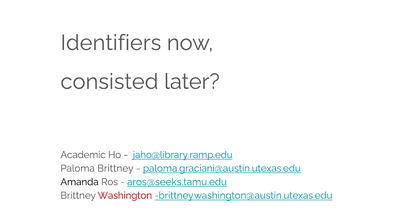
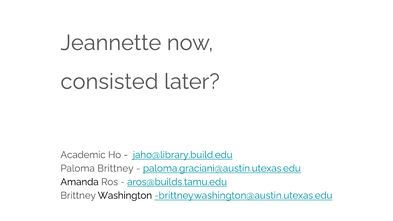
Identifiers: Identifiers -> Jeannette (111, 43)
jaho@library.ramp.edu: jaho@library.ramp.edu -> jaho@library.build.edu (183, 155)
aros@seeks.tamu.edu: aros@seeks.tamu.edu -> aros@builds.tamu.edu (177, 182)
Washington colour: red -> black (125, 196)
